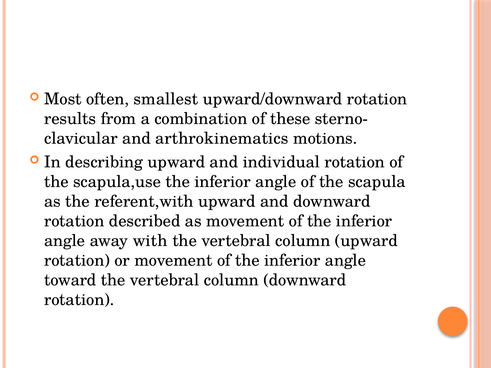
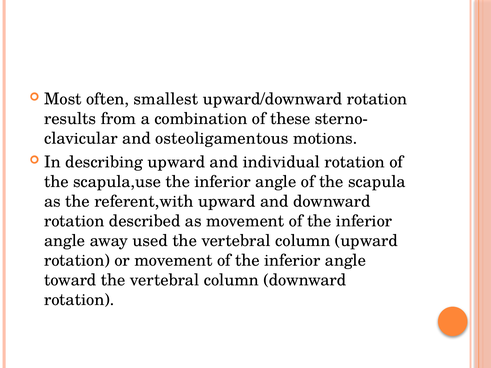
arthrokinematics: arthrokinematics -> osteoligamentous (222, 139)
with: with -> used (150, 241)
